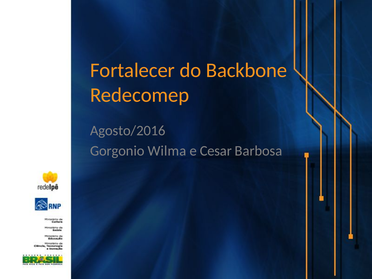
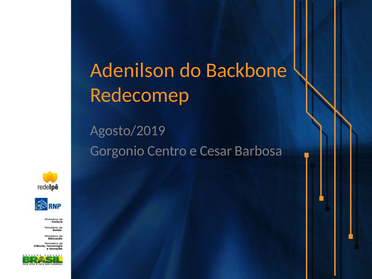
Fortalecer: Fortalecer -> Adenilson (132, 70)
Agosto/2016: Agosto/2016 -> Agosto/2019 (128, 131)
Wilma: Wilma -> Centro (167, 151)
